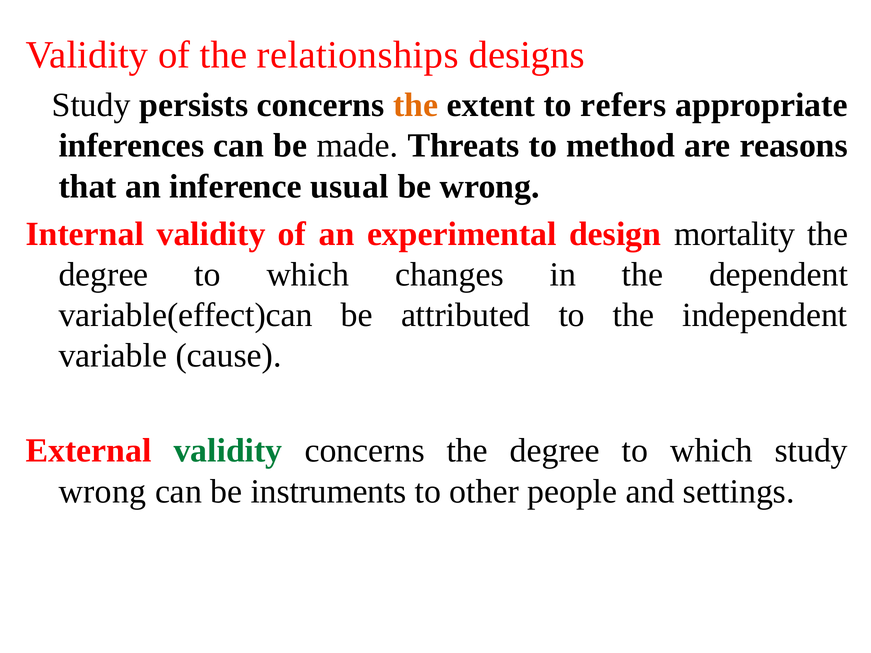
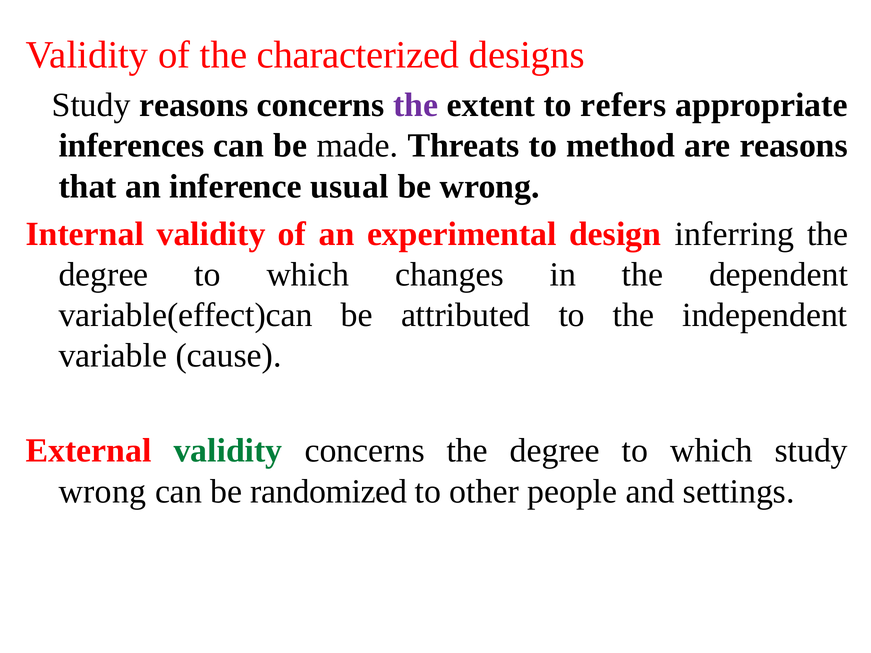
relationships: relationships -> characterized (358, 55)
Study persists: persists -> reasons (194, 105)
the colour: orange -> purple (416, 105)
mortality: mortality -> inferring (735, 234)
instruments: instruments -> randomized (329, 492)
